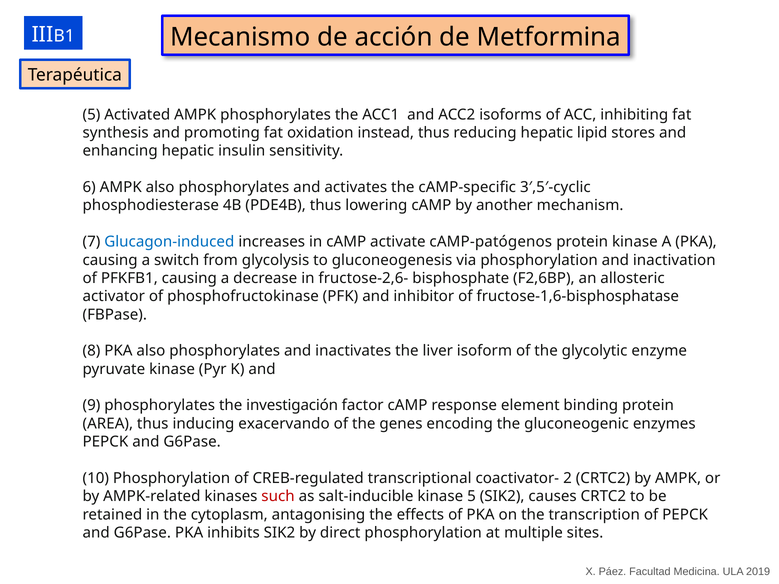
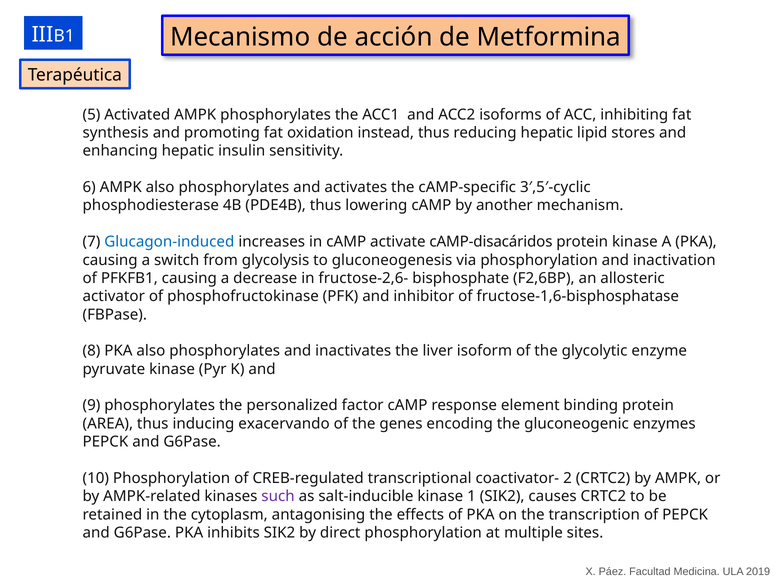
cAMP-patógenos: cAMP-patógenos -> cAMP-disacáridos (491, 242)
investigación: investigación -> personalized (292, 406)
such colour: red -> purple (278, 497)
kinase 5: 5 -> 1 (471, 497)
